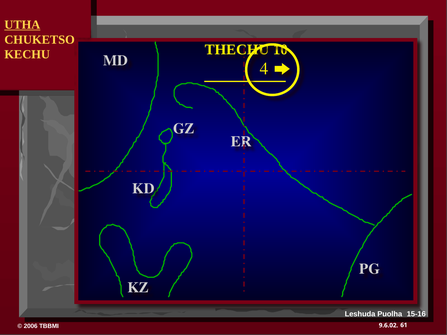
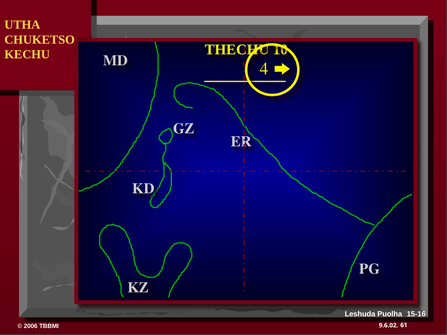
UTHA underline: present -> none (22, 25)
